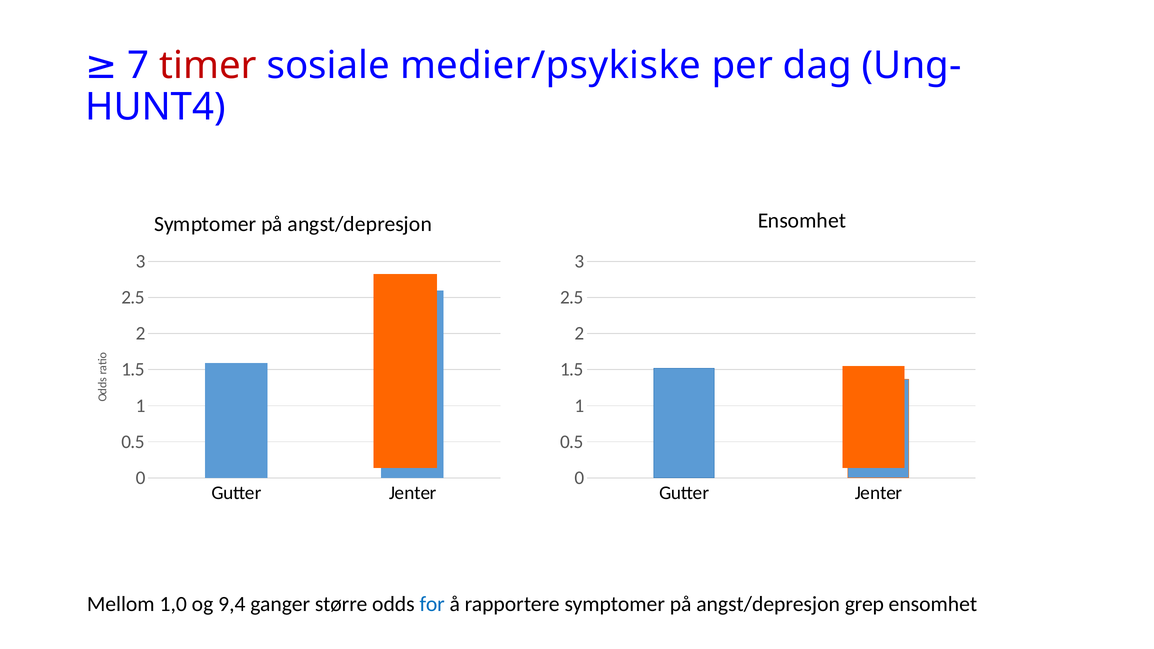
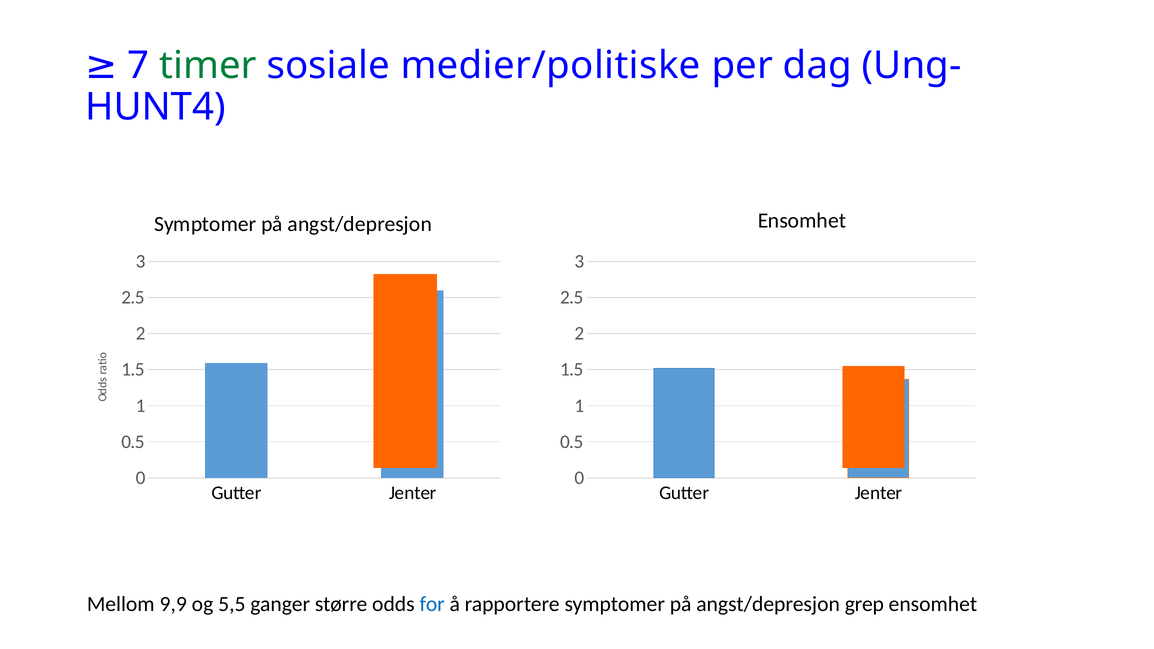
timer colour: red -> green (208, 66)
medier/psykiske: medier/psykiske -> medier/politiske (551, 66)
1,0: 1,0 -> 9,9 (173, 604)
9,4: 9,4 -> 5,5 (232, 604)
